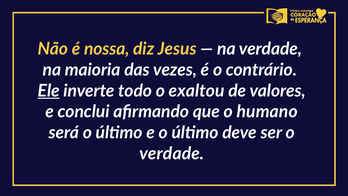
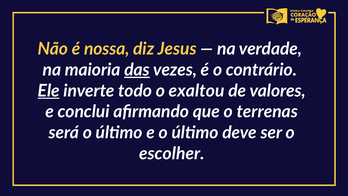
das underline: none -> present (137, 70)
humano: humano -> terrenas (267, 112)
verdade: verdade -> escolher (172, 153)
